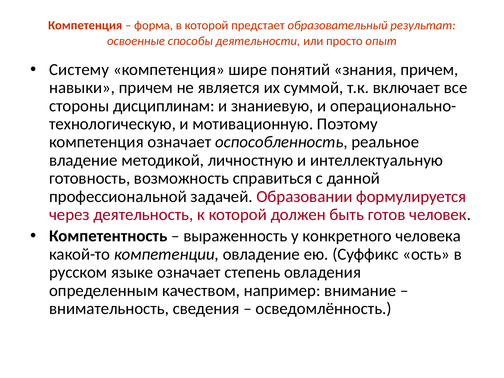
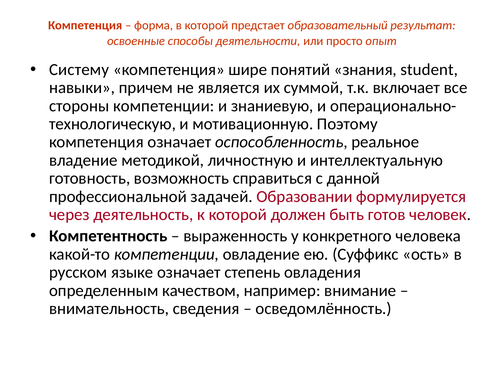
знания причем: причем -> student (429, 70)
стороны дисциплинам: дисциплинам -> компетенции (164, 106)
